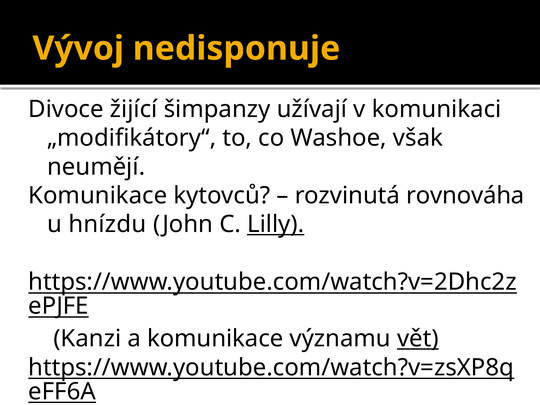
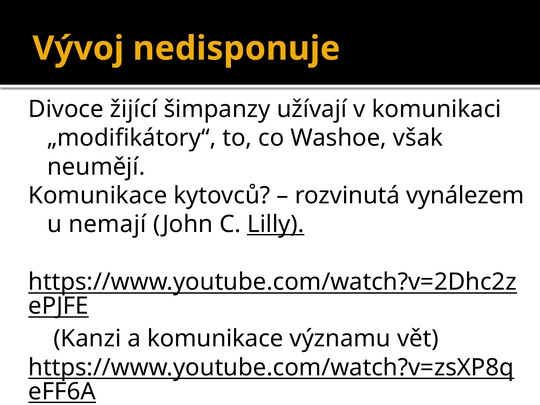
rovnováha: rovnováha -> vynálezem (465, 196)
hnízdu: hnízdu -> nemají (107, 224)
vět underline: present -> none (418, 339)
